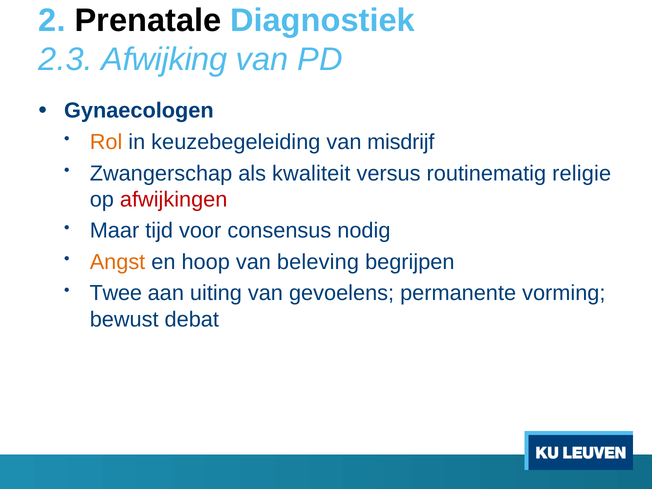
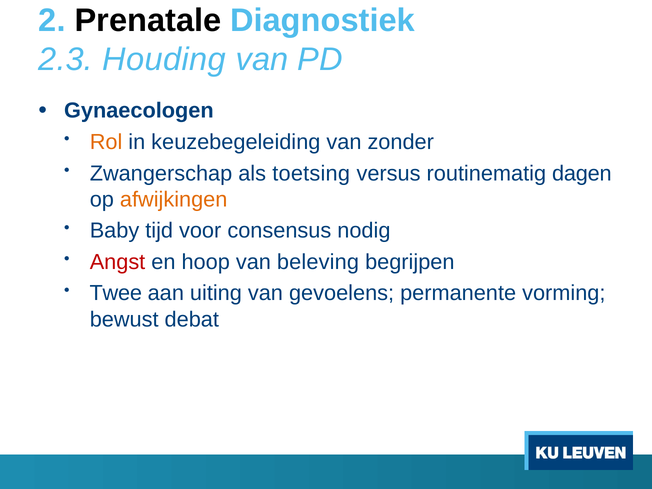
Afwijking: Afwijking -> Houding (164, 60)
misdrijf: misdrijf -> zonder (401, 142)
kwaliteit: kwaliteit -> toetsing (311, 173)
religie: religie -> dagen (582, 173)
afwijkingen colour: red -> orange (174, 199)
Maar: Maar -> Baby (115, 231)
Angst colour: orange -> red (118, 262)
